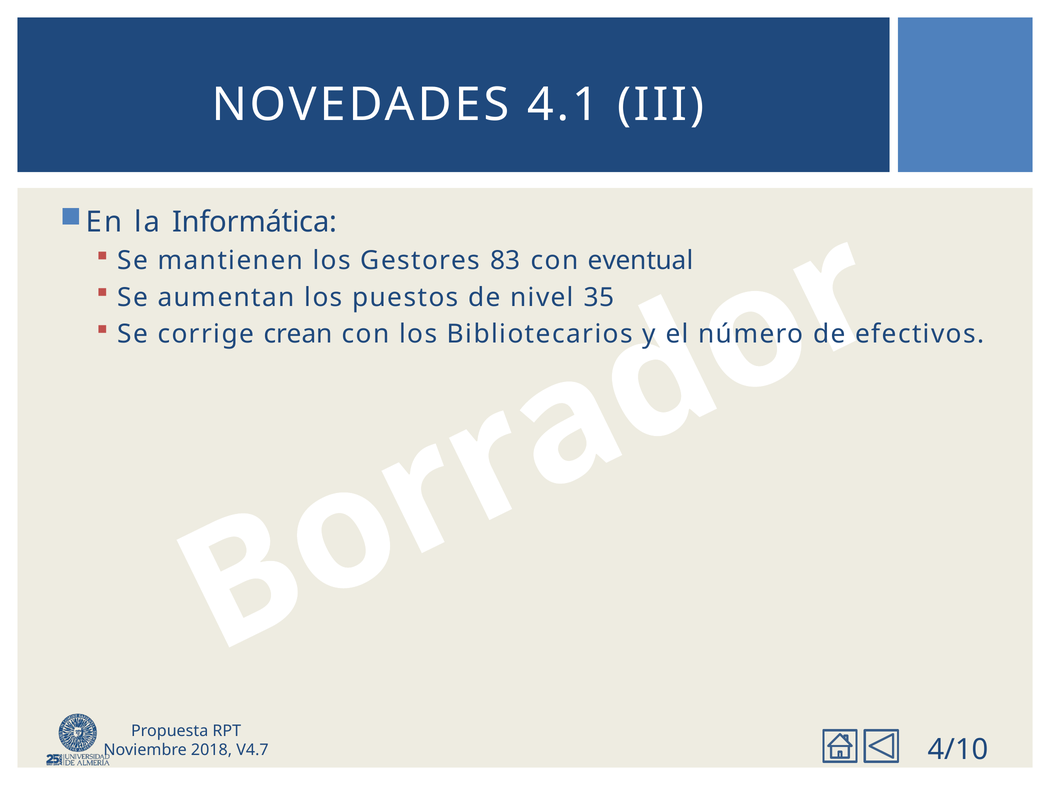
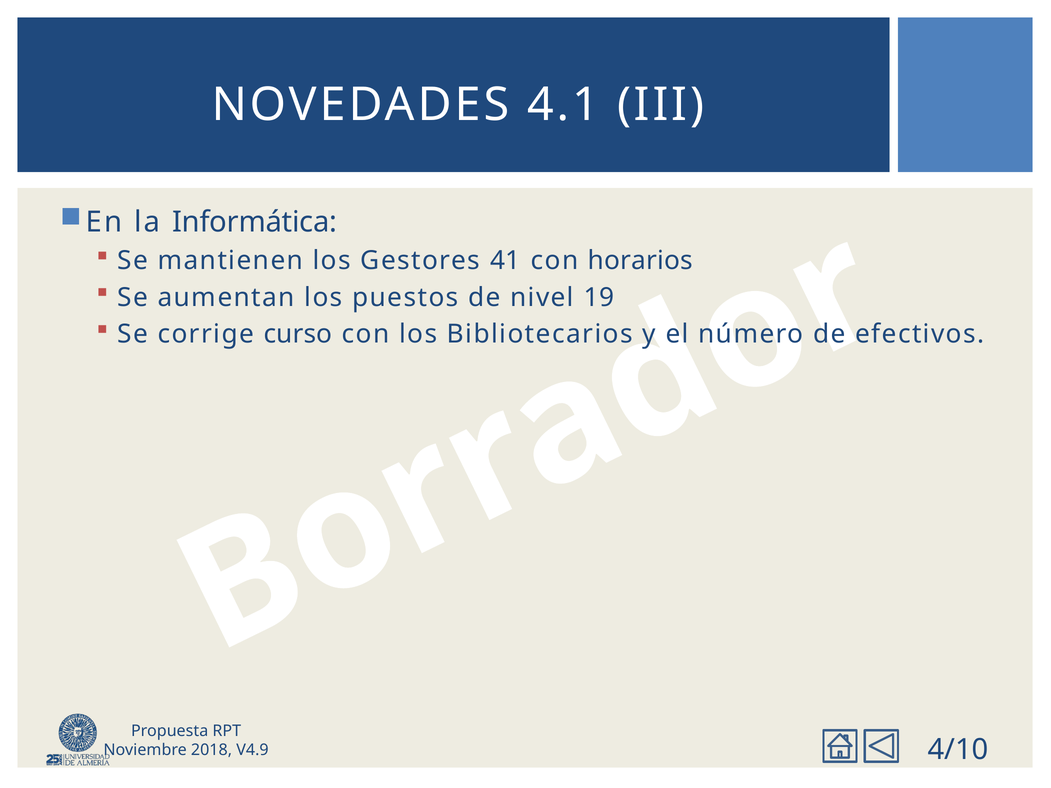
83: 83 -> 41 (505, 261)
eventual: eventual -> horarios (640, 261)
35: 35 -> 19 (599, 298)
crean: crean -> curso (298, 334)
V4.7: V4.7 -> V4.9 (252, 750)
